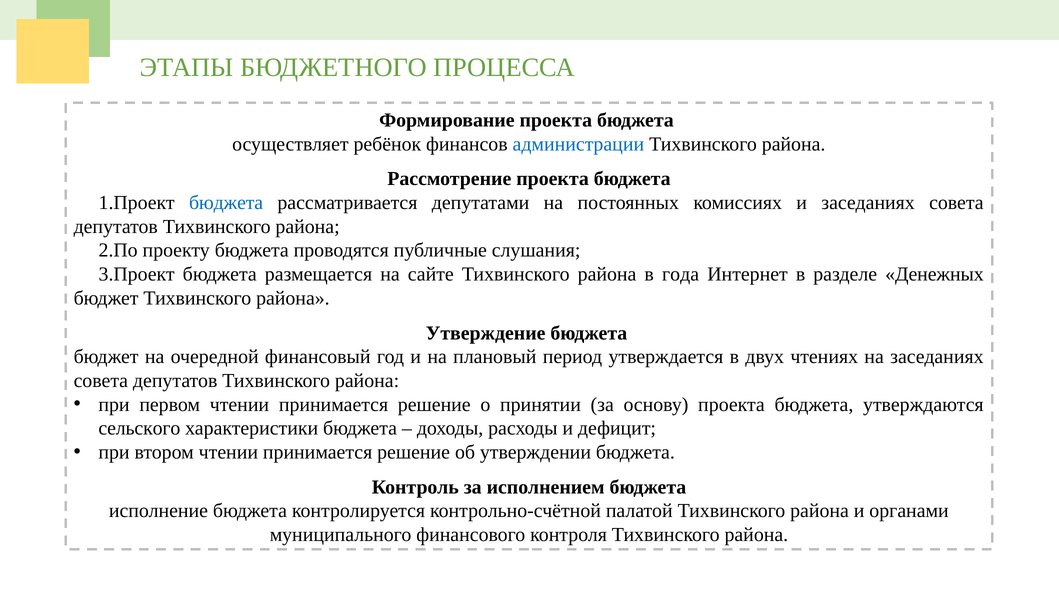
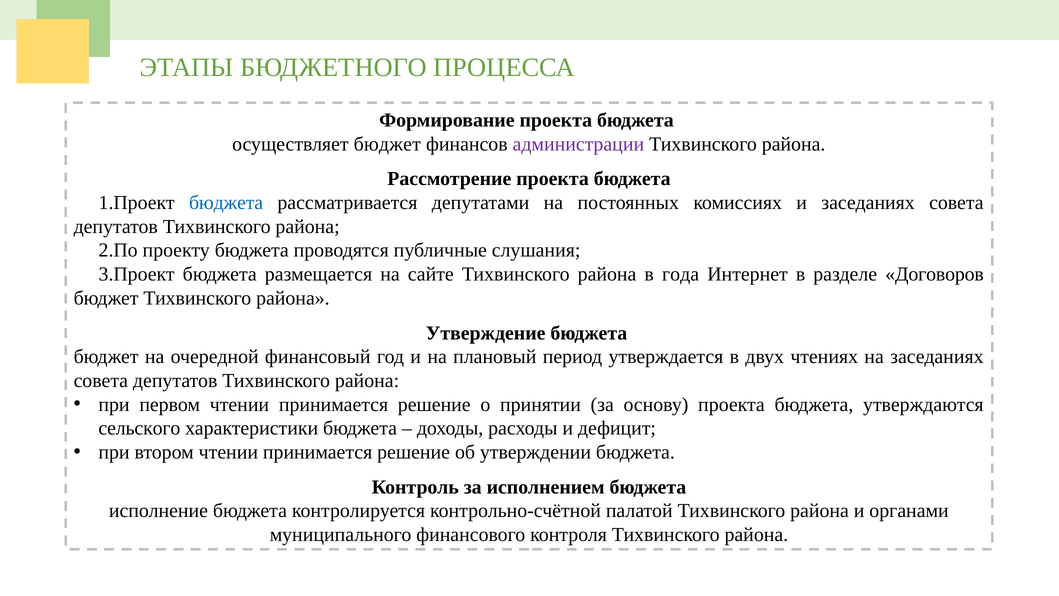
осуществляет ребёнок: ребёнок -> бюджет (387, 144)
администрации colour: blue -> purple (578, 144)
Денежных: Денежных -> Договоров (935, 274)
